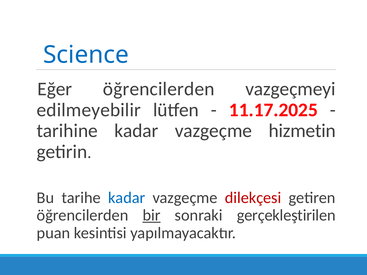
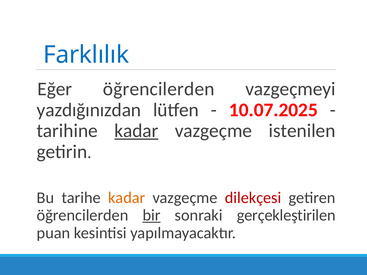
Science: Science -> Farklılık (86, 55)
edilmeyebilir: edilmeyebilir -> yazdığınızdan (89, 110)
11.17.2025: 11.17.2025 -> 10.07.2025 (273, 110)
kadar underline: none -> present (136, 131)
hizmetin: hizmetin -> istenilen (302, 131)
kadar colour: blue -> orange (127, 198)
